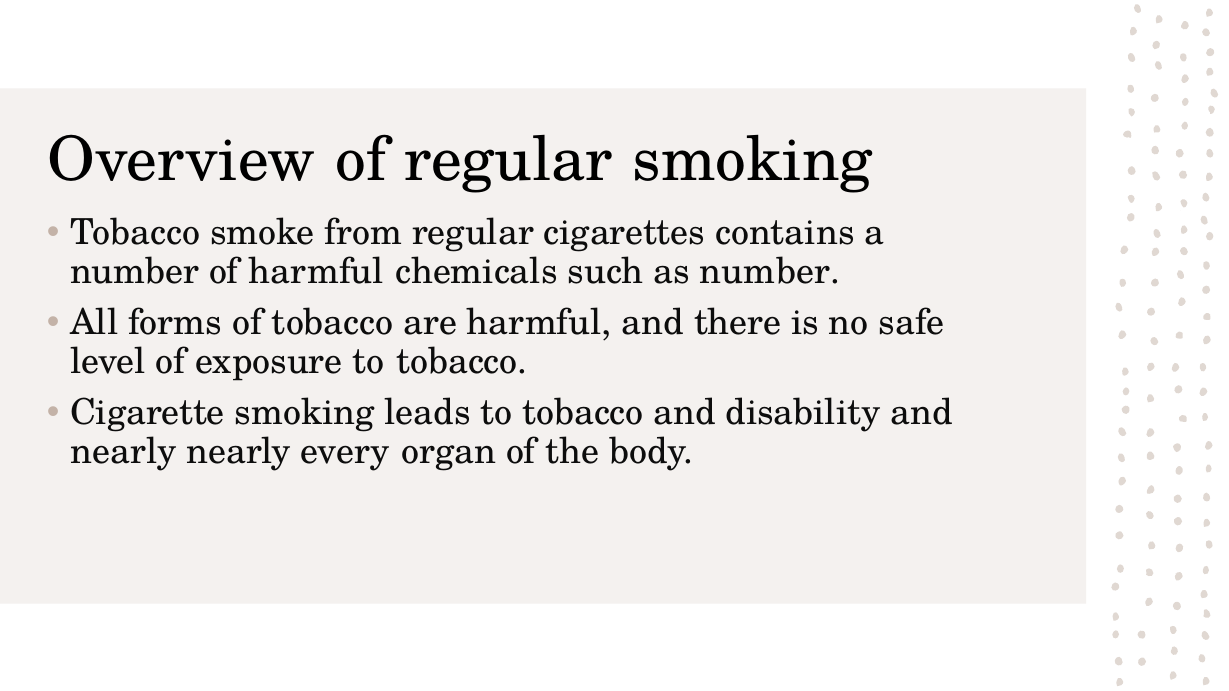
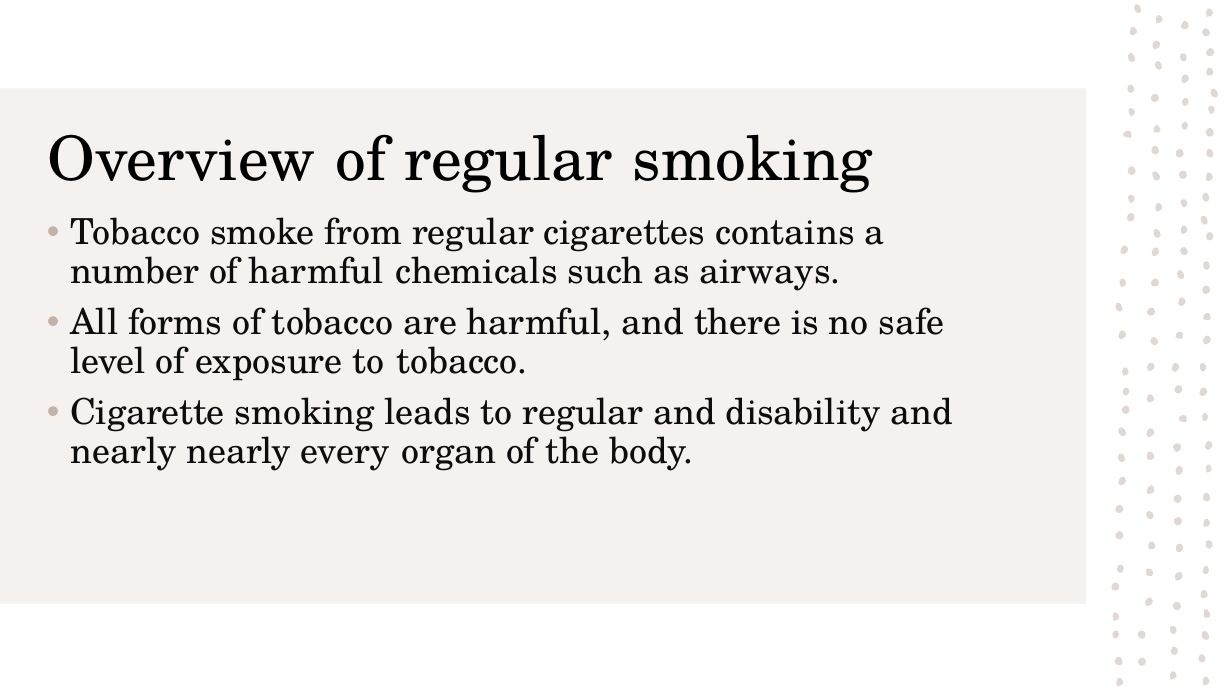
as number: number -> airways (770, 272)
leads to tobacco: tobacco -> regular (583, 413)
